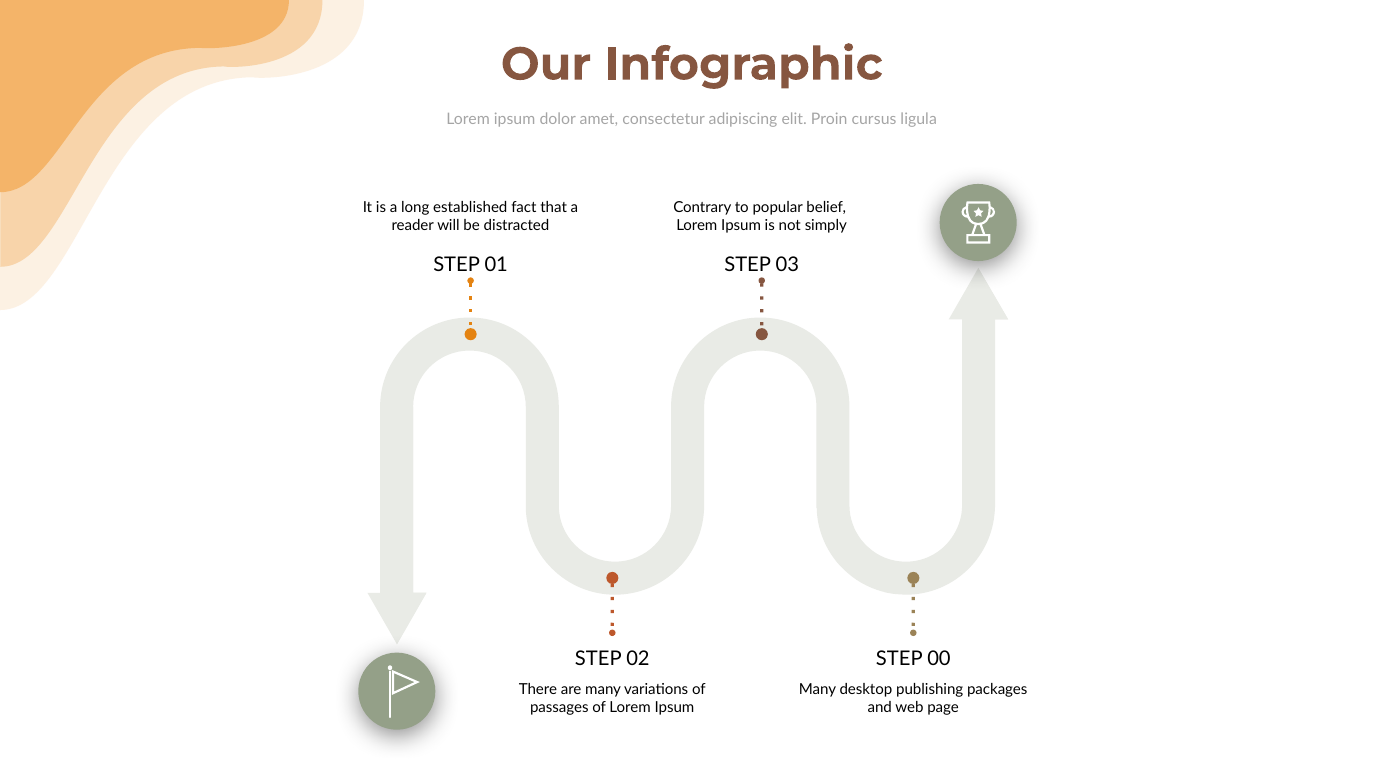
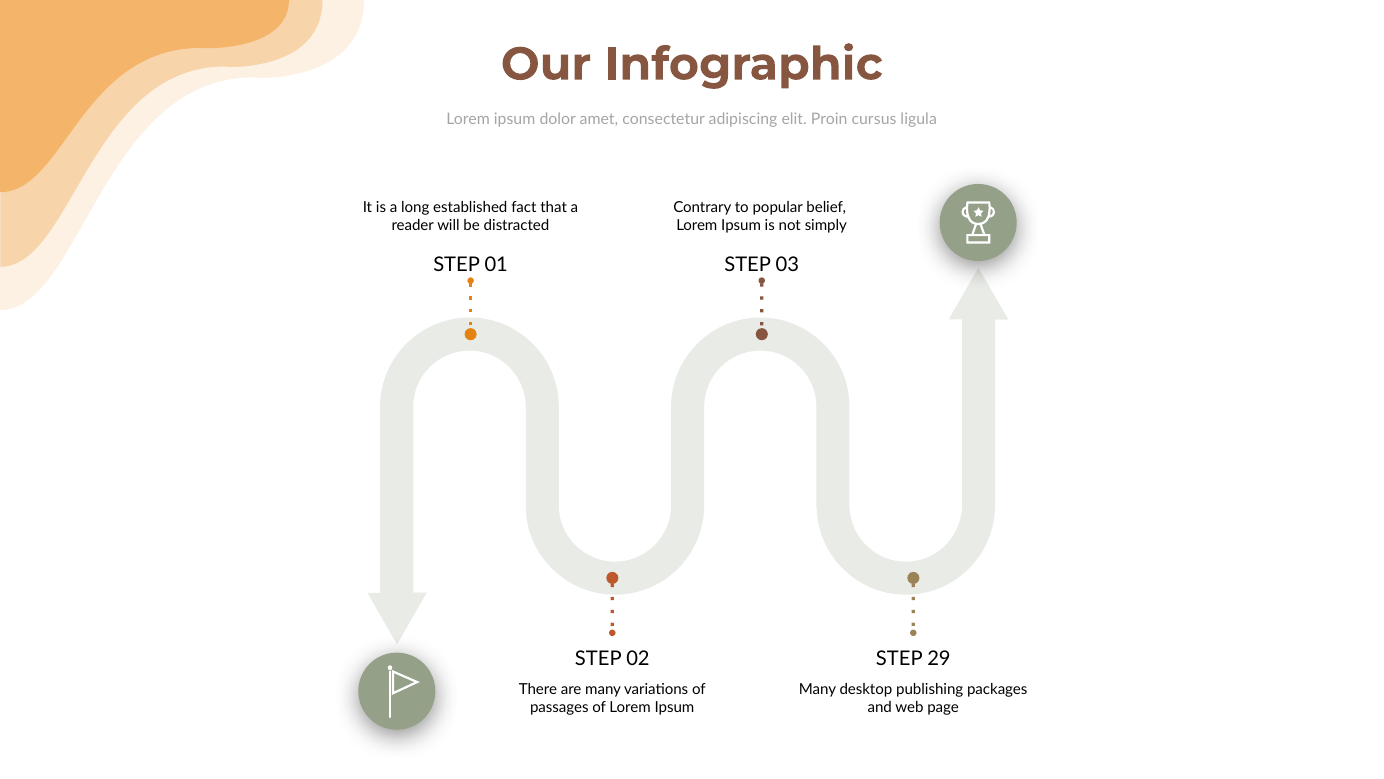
00: 00 -> 29 (939, 658)
